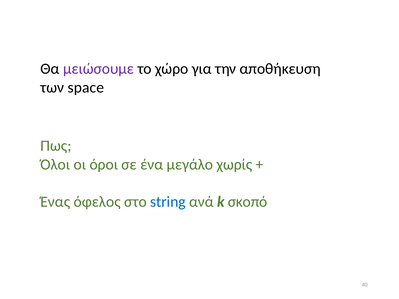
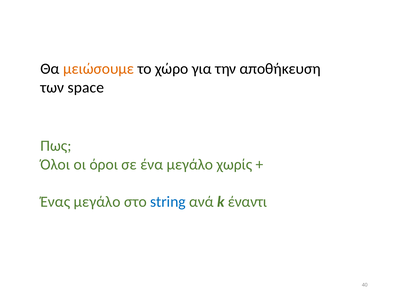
μειώσουμε colour: purple -> orange (99, 69)
Ένας όφελος: όφελος -> μεγάλο (97, 202)
σκοπό: σκοπό -> έναντι (248, 202)
